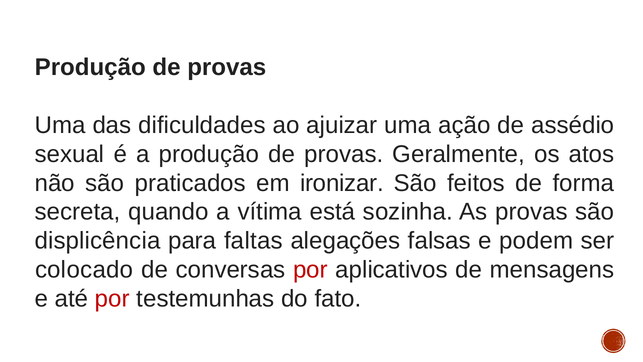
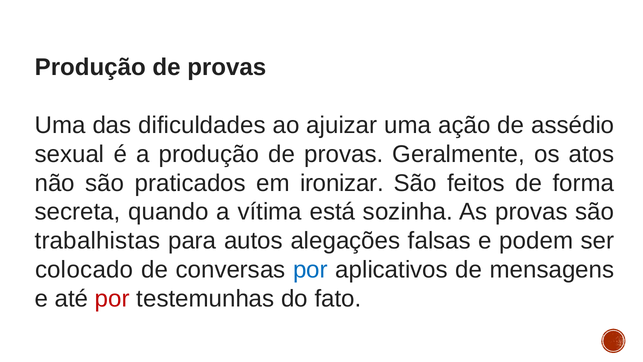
displicência: displicência -> trabalhistas (98, 241)
faltas: faltas -> autos (253, 241)
por colour: red -> blue (310, 270)
